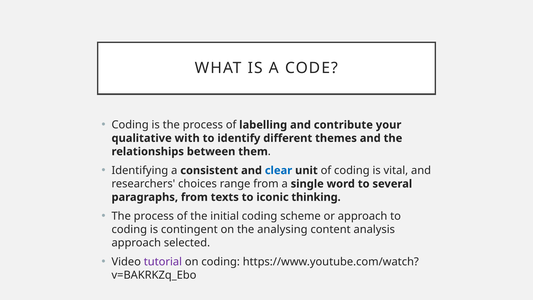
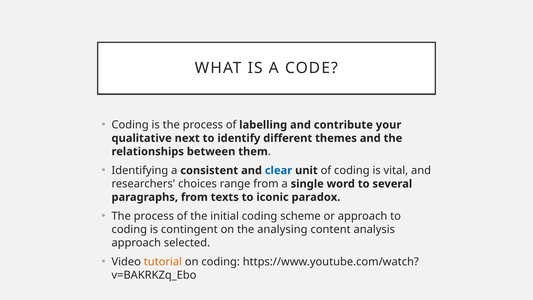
with: with -> next (187, 138)
thinking: thinking -> paradox (316, 197)
tutorial colour: purple -> orange (163, 262)
